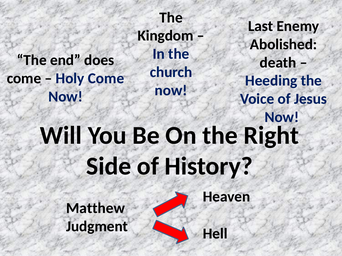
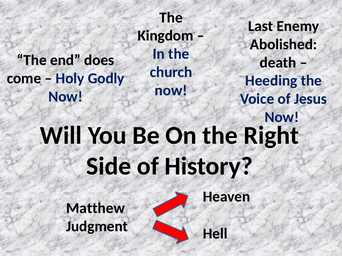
Holy Come: Come -> Godly (106, 79)
